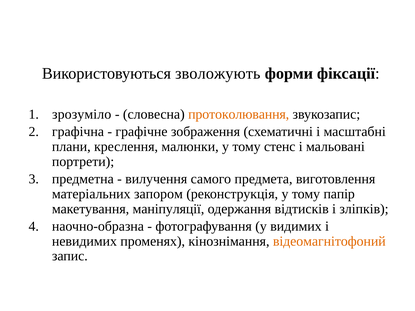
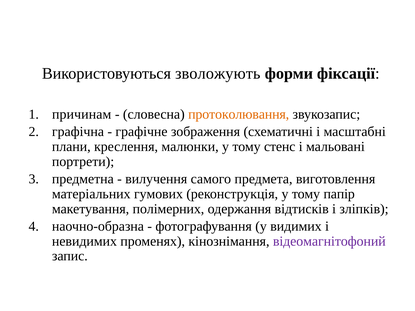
зрозуміло: зрозуміло -> причинам (82, 114)
запором: запором -> гумових (158, 194)
маніпуляції: маніпуляції -> полімерних (168, 209)
відеомагнітофоний colour: orange -> purple (329, 241)
